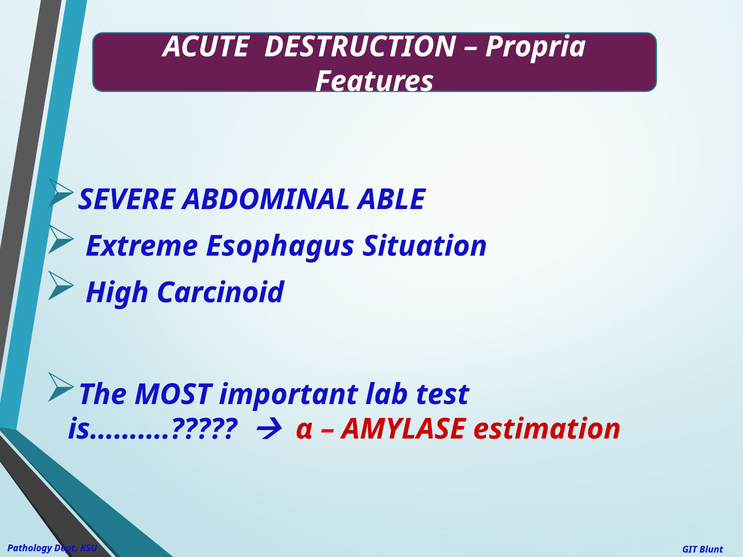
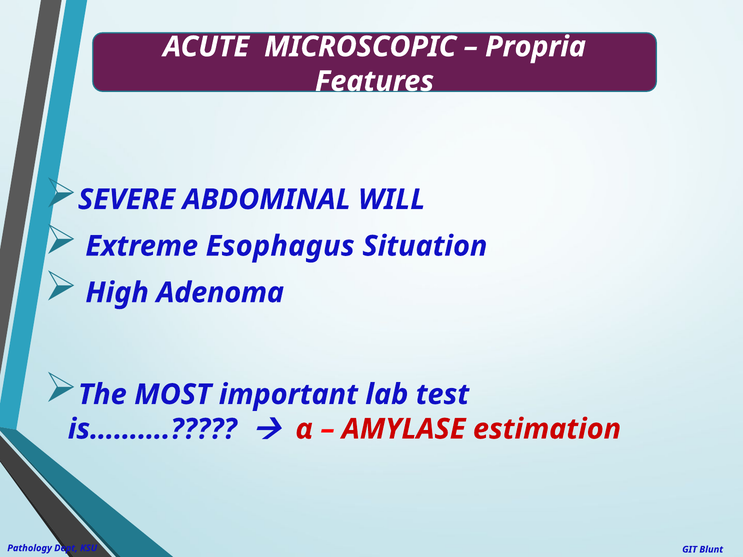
DESTRUCTION: DESTRUCTION -> MICROSCOPIC (360, 47)
ABLE: ABLE -> WILL (392, 200)
Carcinoid: Carcinoid -> Adenoma (220, 293)
